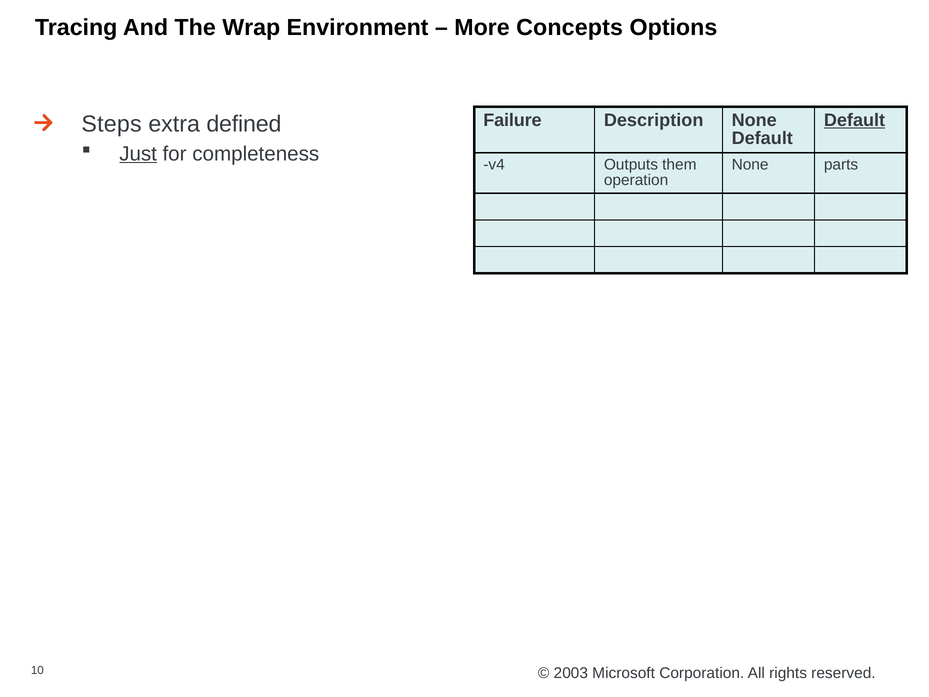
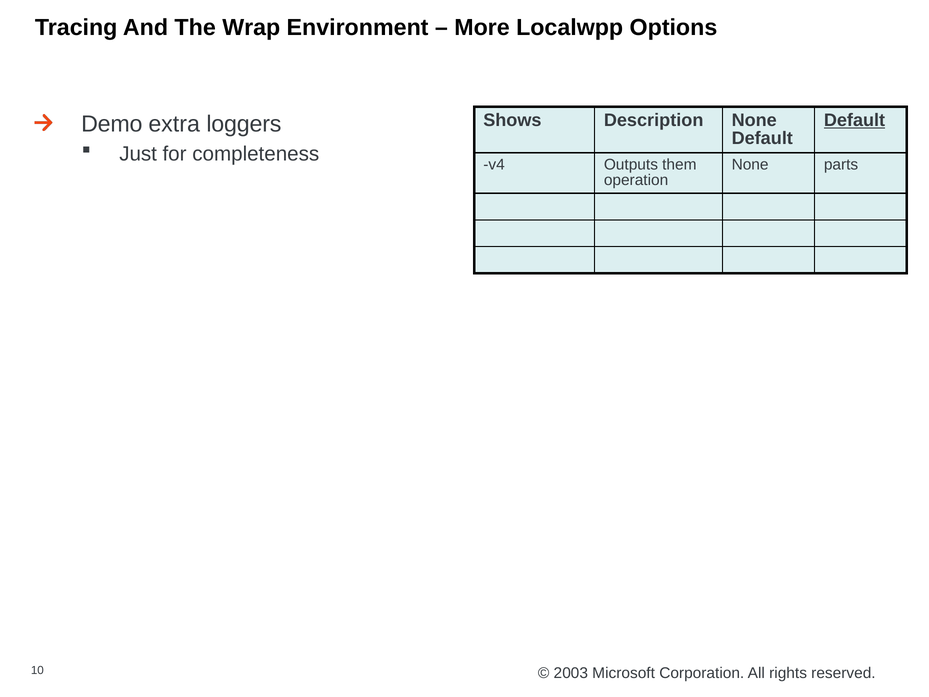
Concepts: Concepts -> Localwpp (570, 27)
Failure: Failure -> Shows (512, 120)
Steps: Steps -> Demo (112, 124)
defined: defined -> loggers (244, 124)
Just underline: present -> none (138, 154)
